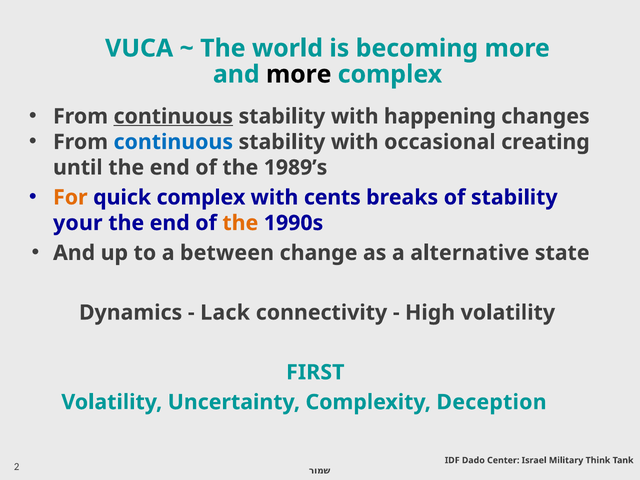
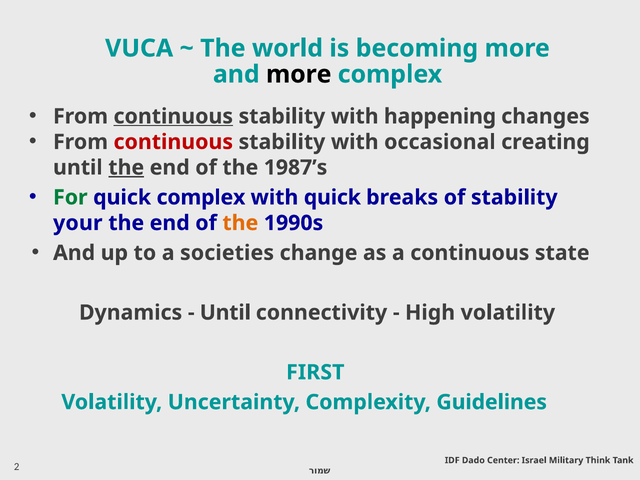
continuous colour: blue -> red (173, 142)
the underline: none -> present (126, 168)
1989’s: 1989’s -> 1987’s (296, 168)
For colour: orange -> green (70, 197)
with cents: cents -> quick (332, 197)
between: between -> societies (227, 253)
a alternative: alternative -> continuous (470, 253)
Lack: Lack -> Until (225, 313)
Deception: Deception -> Guidelines (492, 402)
